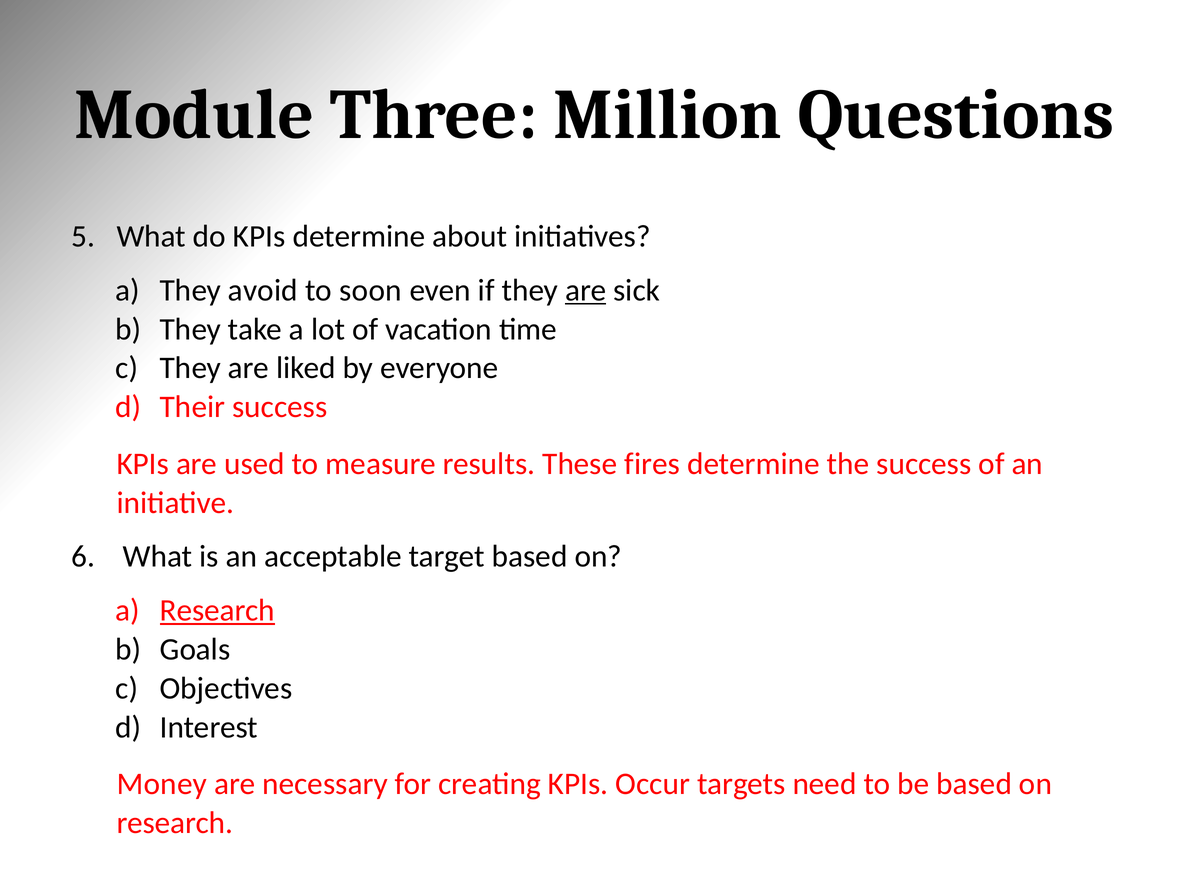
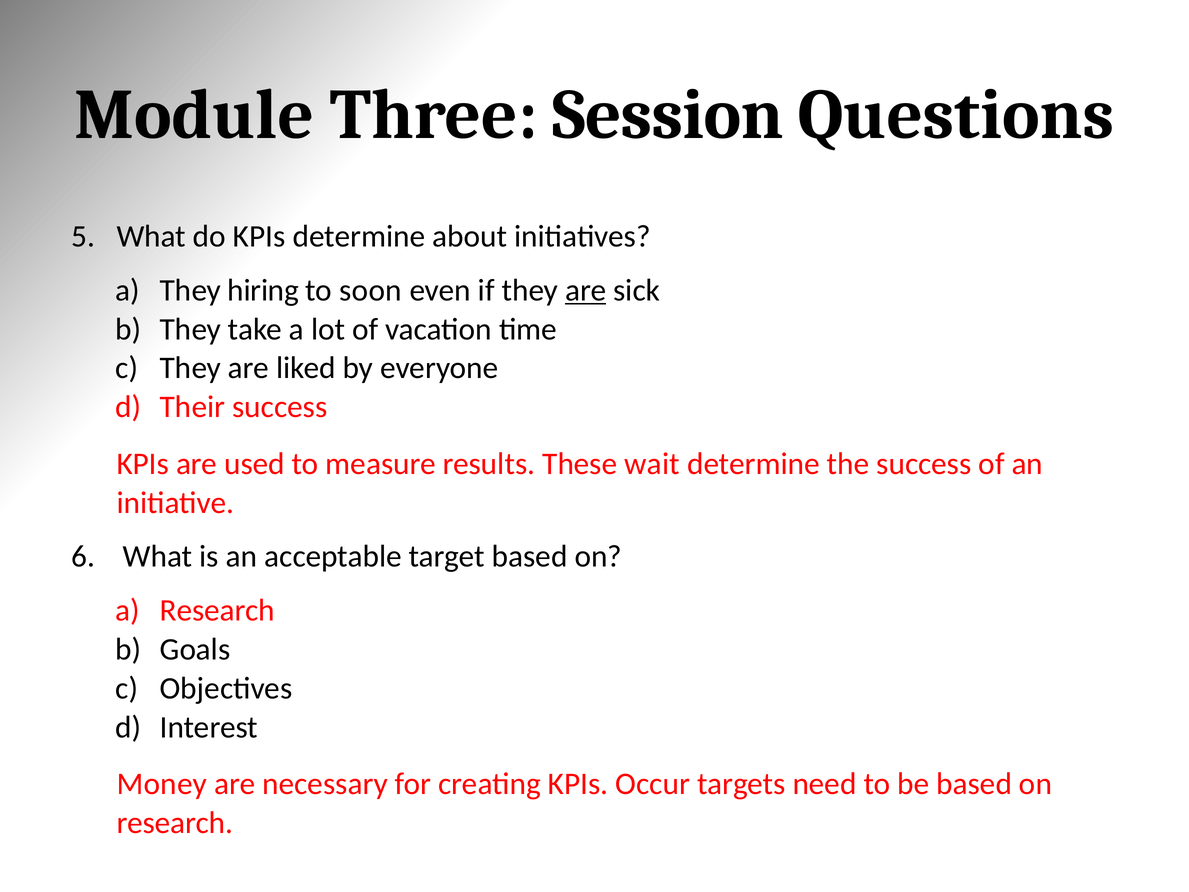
Million: Million -> Session (668, 115)
avoid: avoid -> hiring (263, 290)
fires: fires -> wait (652, 464)
Research underline: present -> none (217, 610)
